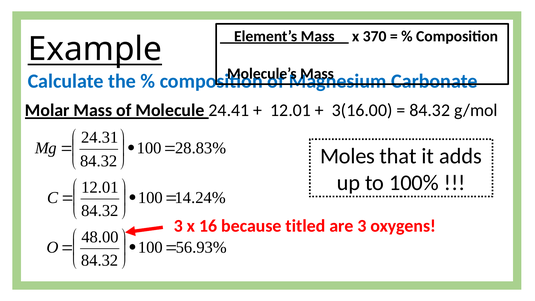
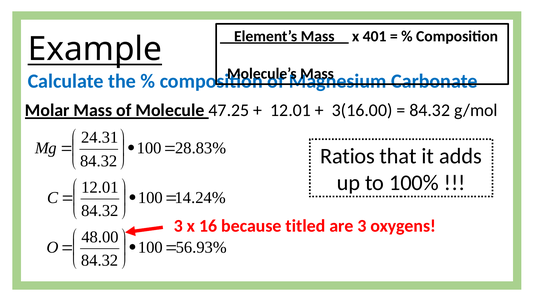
370: 370 -> 401 (375, 36)
24.41: 24.41 -> 47.25 (229, 110)
Moles: Moles -> Ratios (348, 156)
